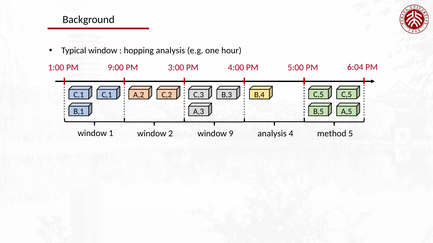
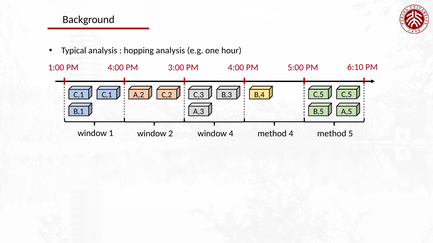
Typical window: window -> analysis (103, 51)
1:00 PM 9:00: 9:00 -> 4:00 (116, 68)
6:04: 6:04 -> 6:10 (355, 67)
window 9: 9 -> 4 (231, 134)
analysis: analysis -> method (272, 134)
